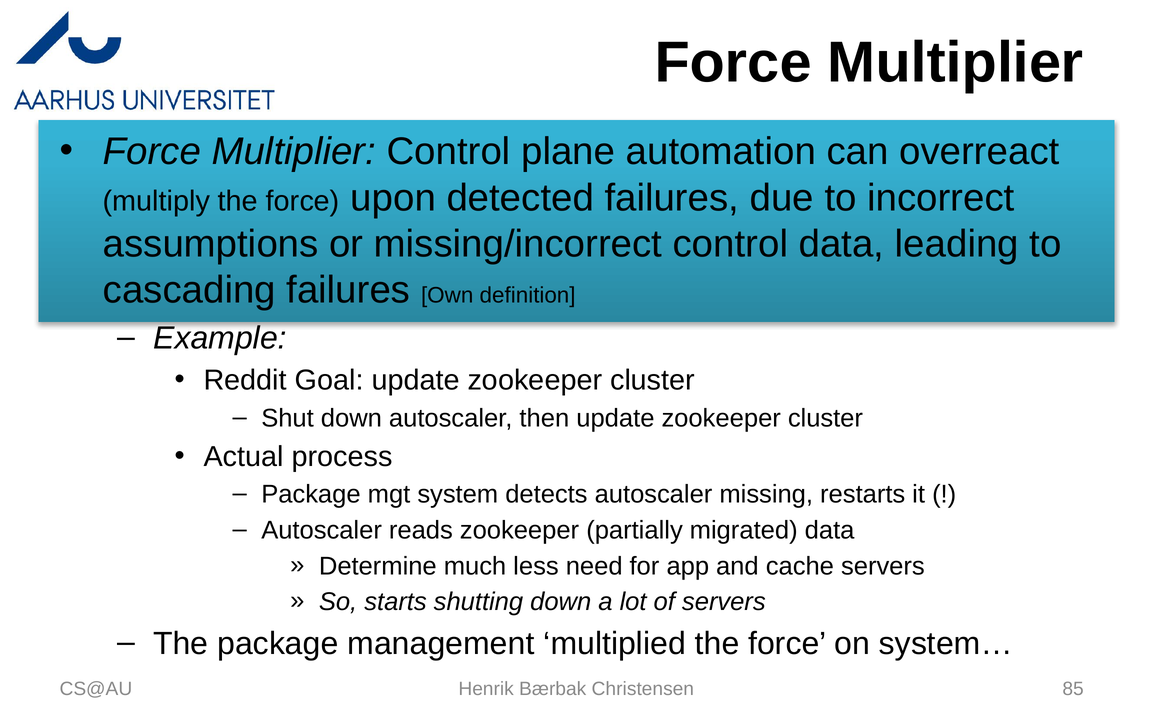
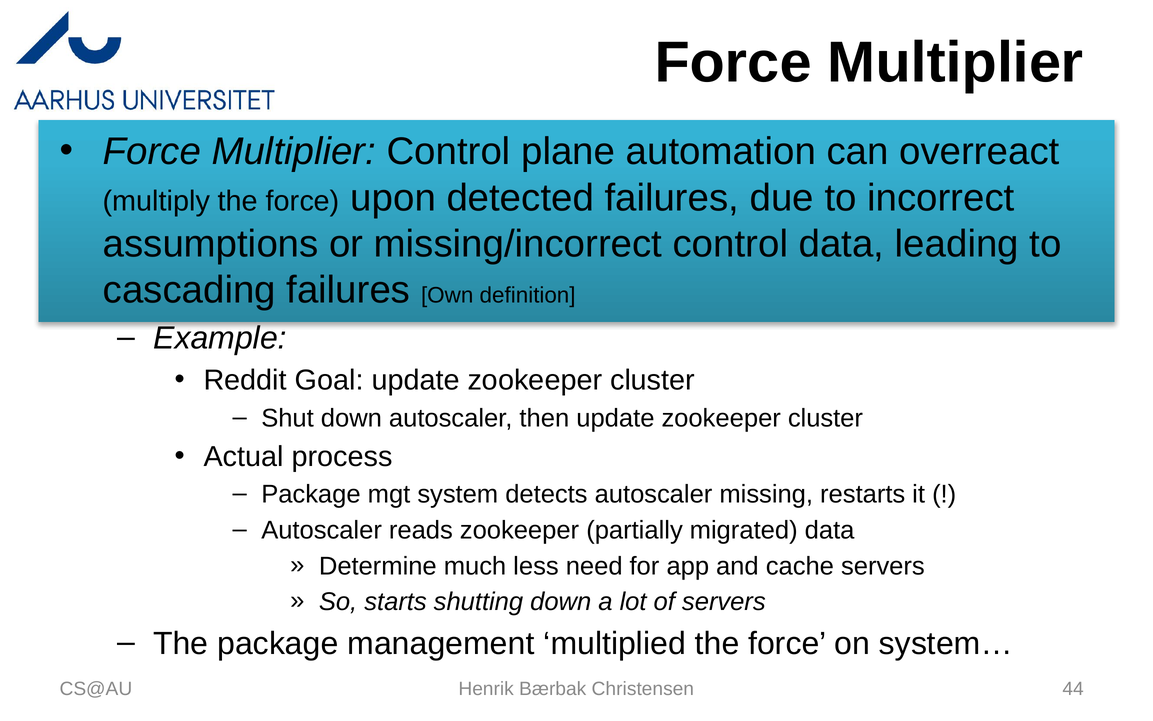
85: 85 -> 44 (1073, 688)
